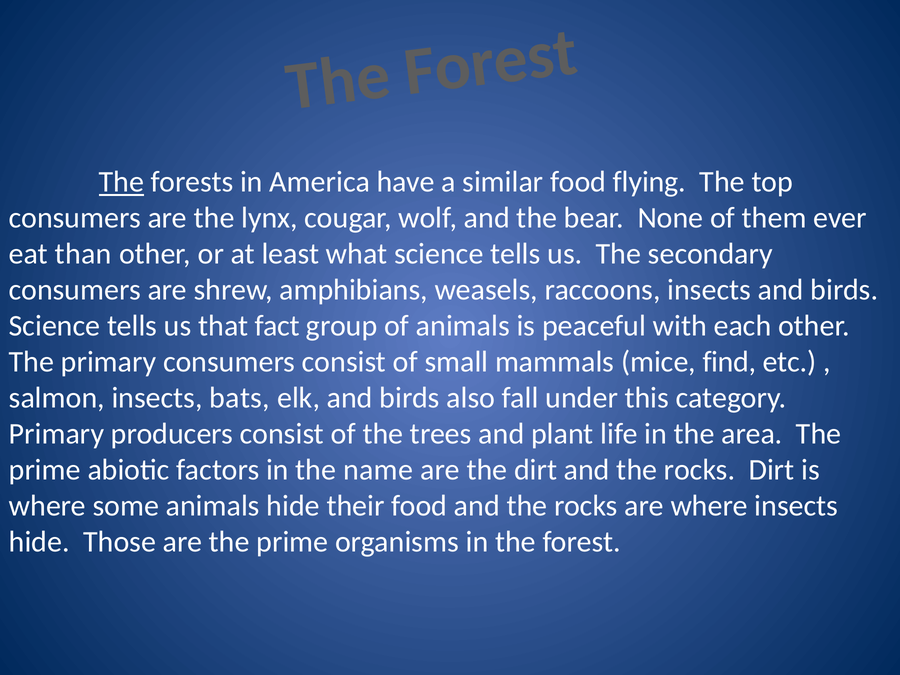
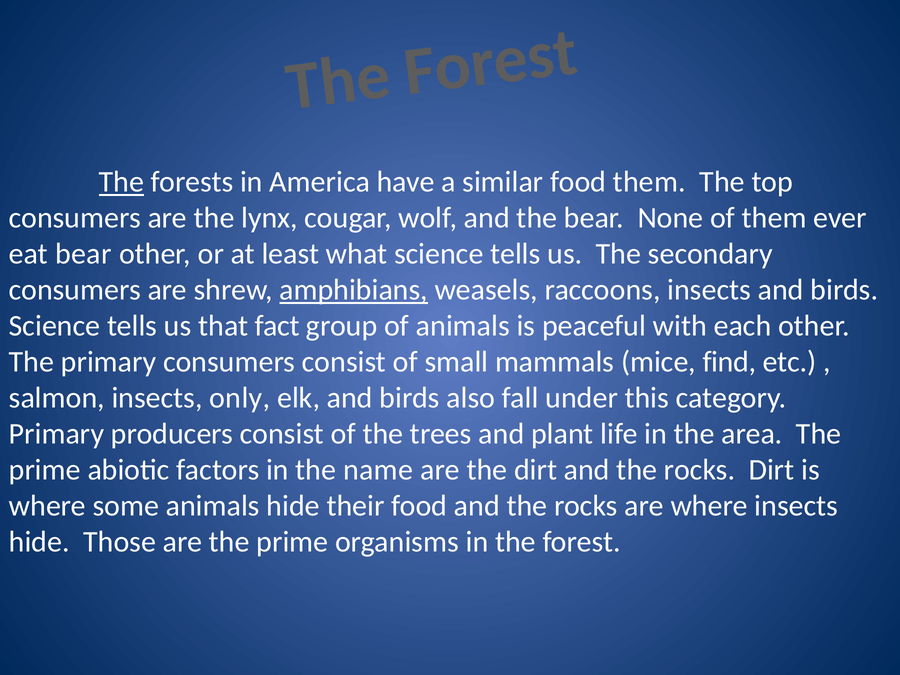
food flying: flying -> them (649, 182)
eat than: than -> bear (83, 254)
amphibians underline: none -> present (354, 290)
bats: bats -> only (240, 398)
